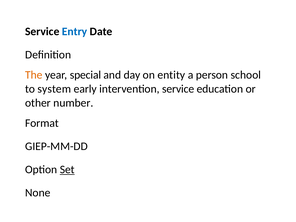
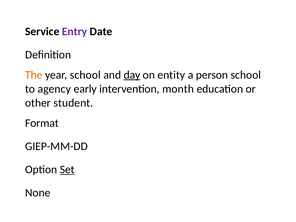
Entry colour: blue -> purple (75, 31)
year special: special -> school (85, 75)
day underline: none -> present (132, 75)
system: system -> agency (54, 89)
intervention service: service -> month (178, 89)
number: number -> student (73, 103)
